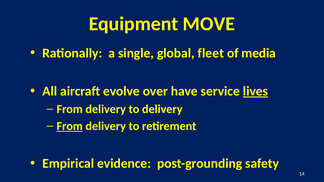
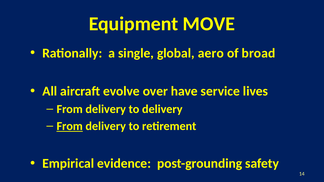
fleet: fleet -> aero (211, 53)
media: media -> broad (259, 53)
lives underline: present -> none (256, 91)
